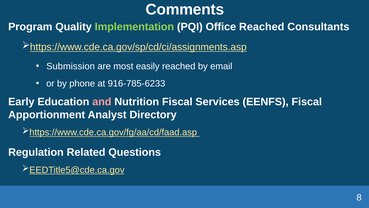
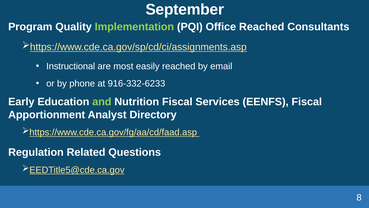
Comments: Comments -> September (185, 10)
Submission: Submission -> Instructional (71, 66)
916-785-6233: 916-785-6233 -> 916-332-6233 (136, 83)
and colour: pink -> light green (102, 102)
